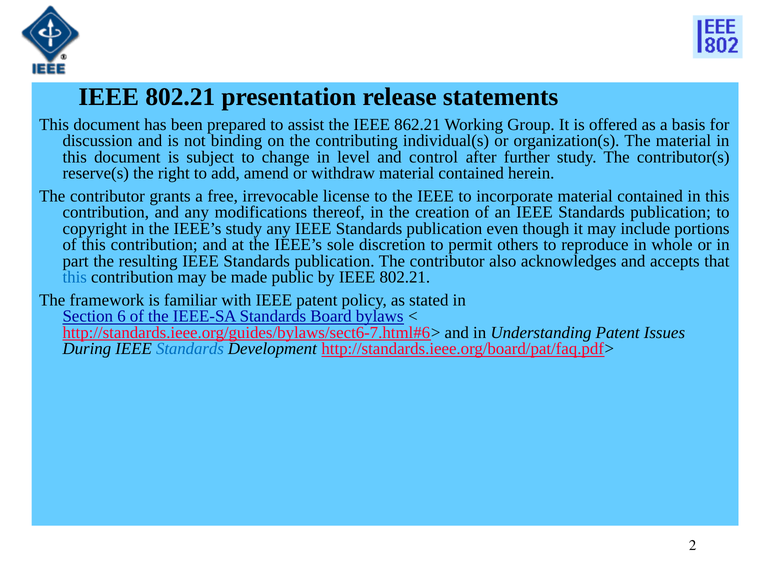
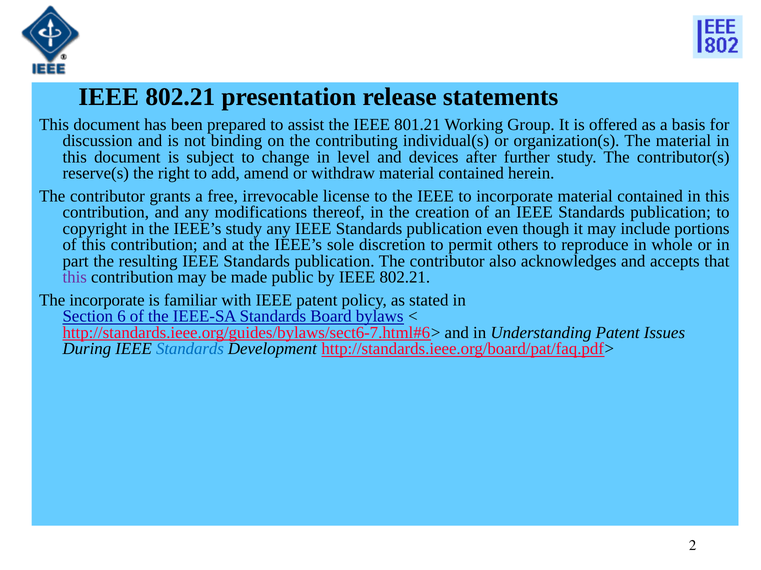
862.21: 862.21 -> 801.21 (417, 125)
control: control -> devices (434, 157)
this colour: blue -> purple (75, 278)
The framework: framework -> incorporate (107, 301)
